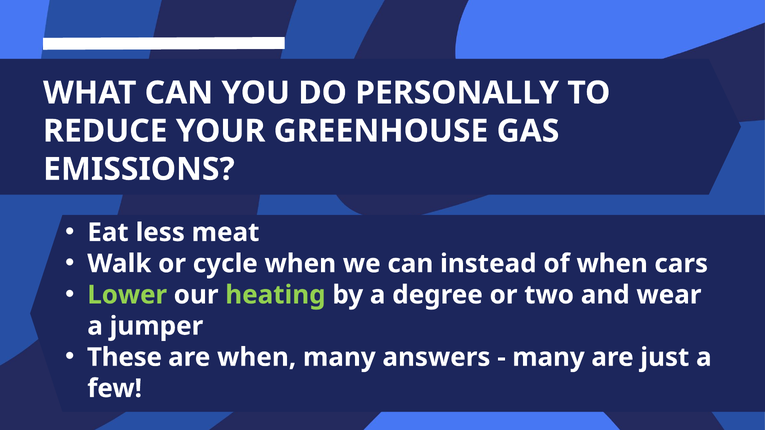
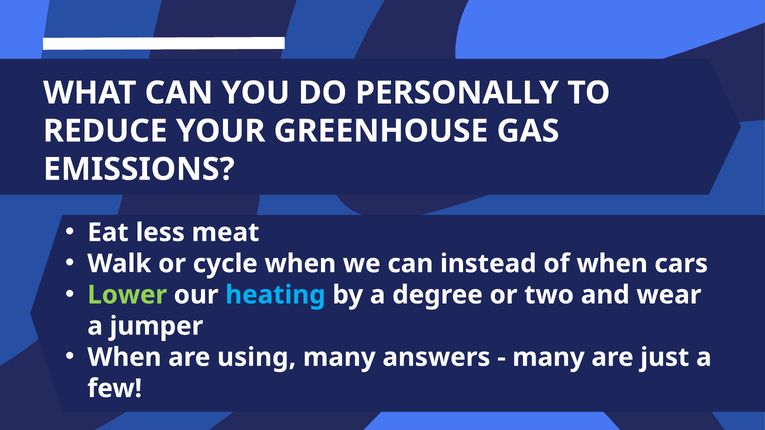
heating colour: light green -> light blue (275, 295)
These: These -> When (124, 358)
are when: when -> using (257, 358)
